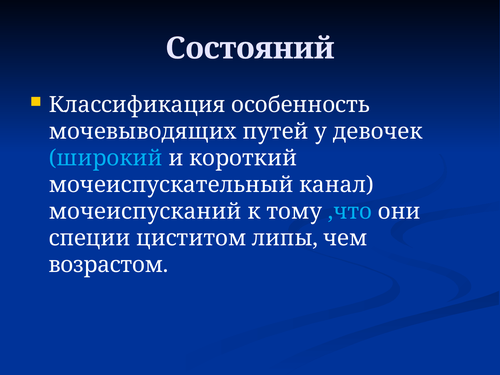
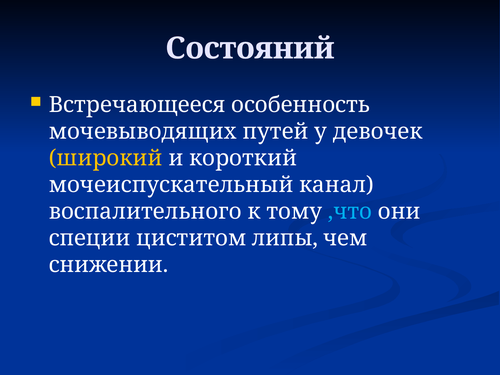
Классификация: Классификация -> Встречающееся (137, 105)
широкий colour: light blue -> yellow (106, 158)
мочеиспусканий: мочеиспусканий -> воспалительного (145, 212)
возрастом: возрастом -> снижении (109, 265)
